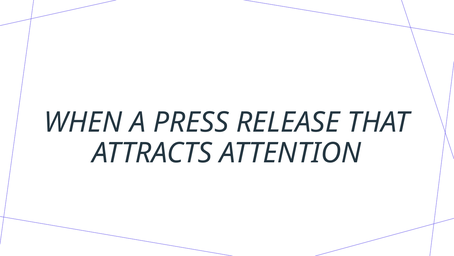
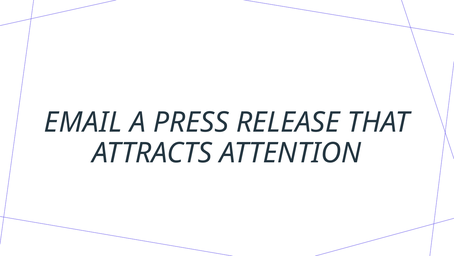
WHEN: WHEN -> EMAIL (83, 122)
